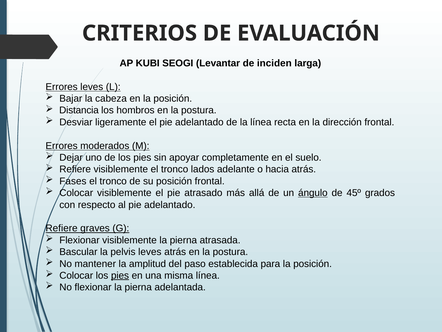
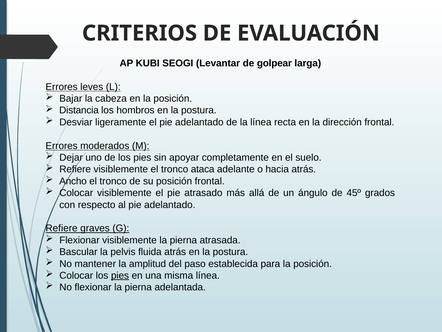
inciden: inciden -> golpear (274, 63)
lados: lados -> ataca (203, 169)
Fases: Fases -> Ancho (73, 181)
ángulo underline: present -> none (313, 193)
pelvis leves: leves -> fluida (150, 252)
